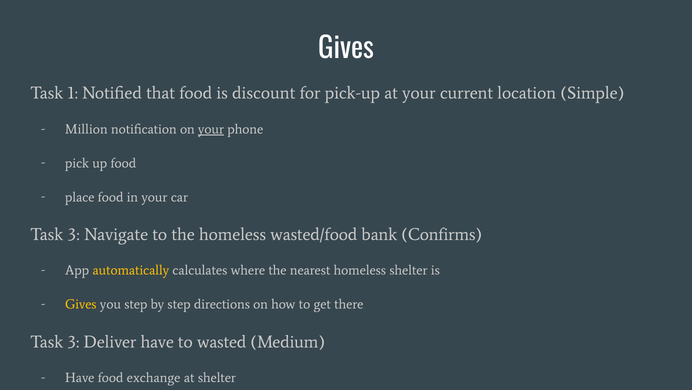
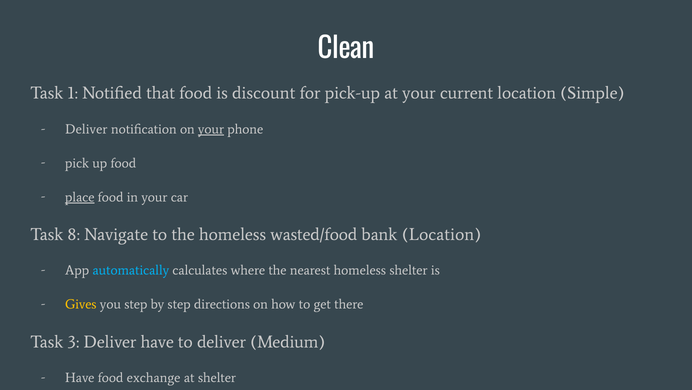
Gives: Gives -> Clean (346, 48)
Million: Million -> Deliver (86, 129)
place underline: none -> present (80, 197)
3: 3 -> 8 (74, 234)
bank Confirms: Confirms -> Location (442, 234)
automatically colour: yellow -> light blue (131, 270)
to wasted: wasted -> deliver (222, 341)
